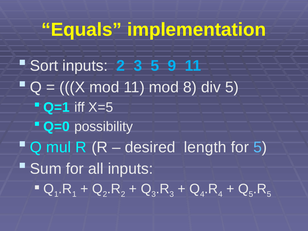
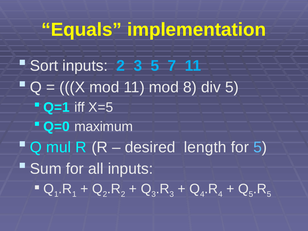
9: 9 -> 7 (172, 66)
possibility: possibility -> maximum (104, 127)
